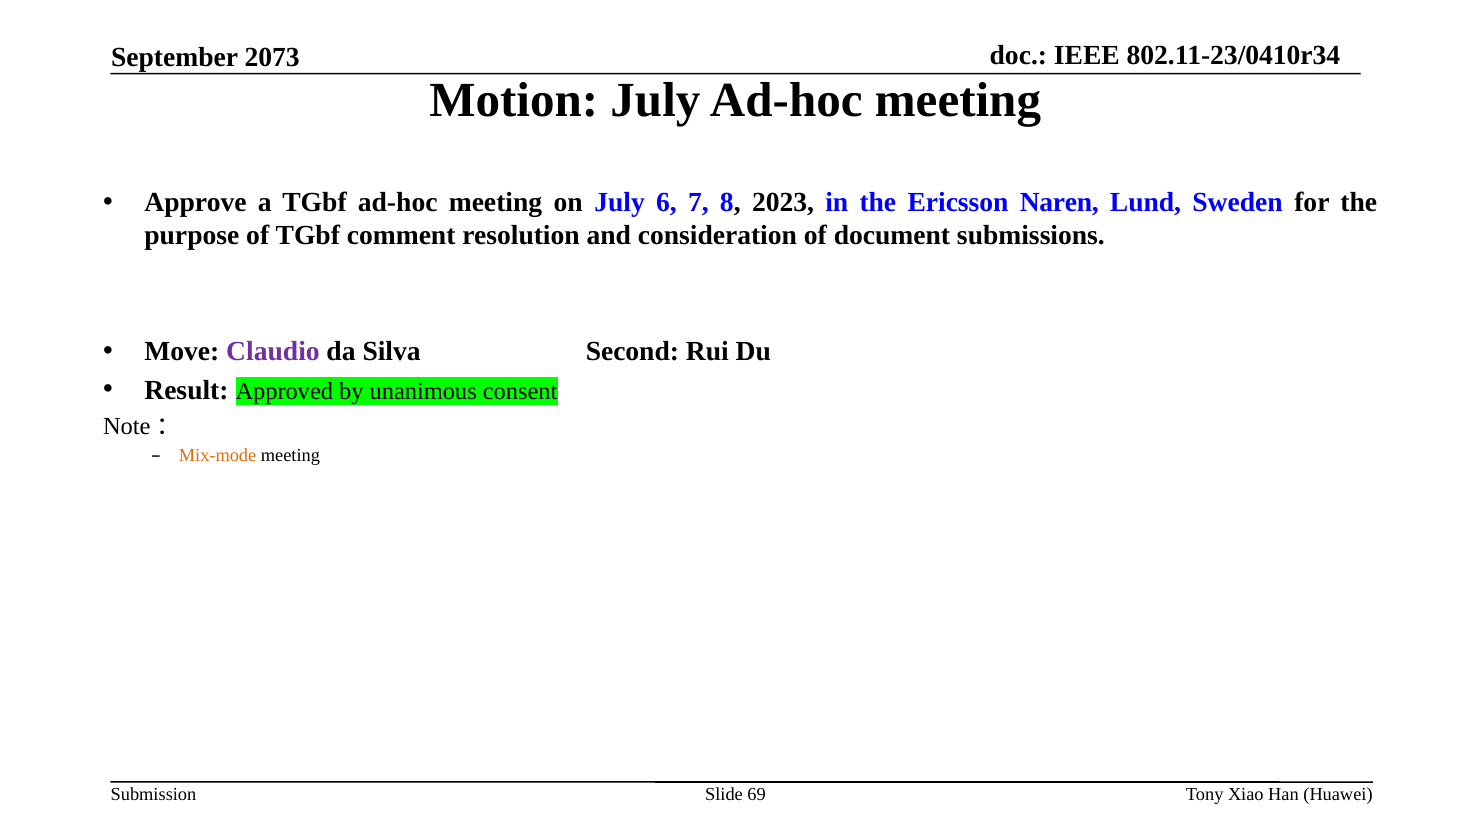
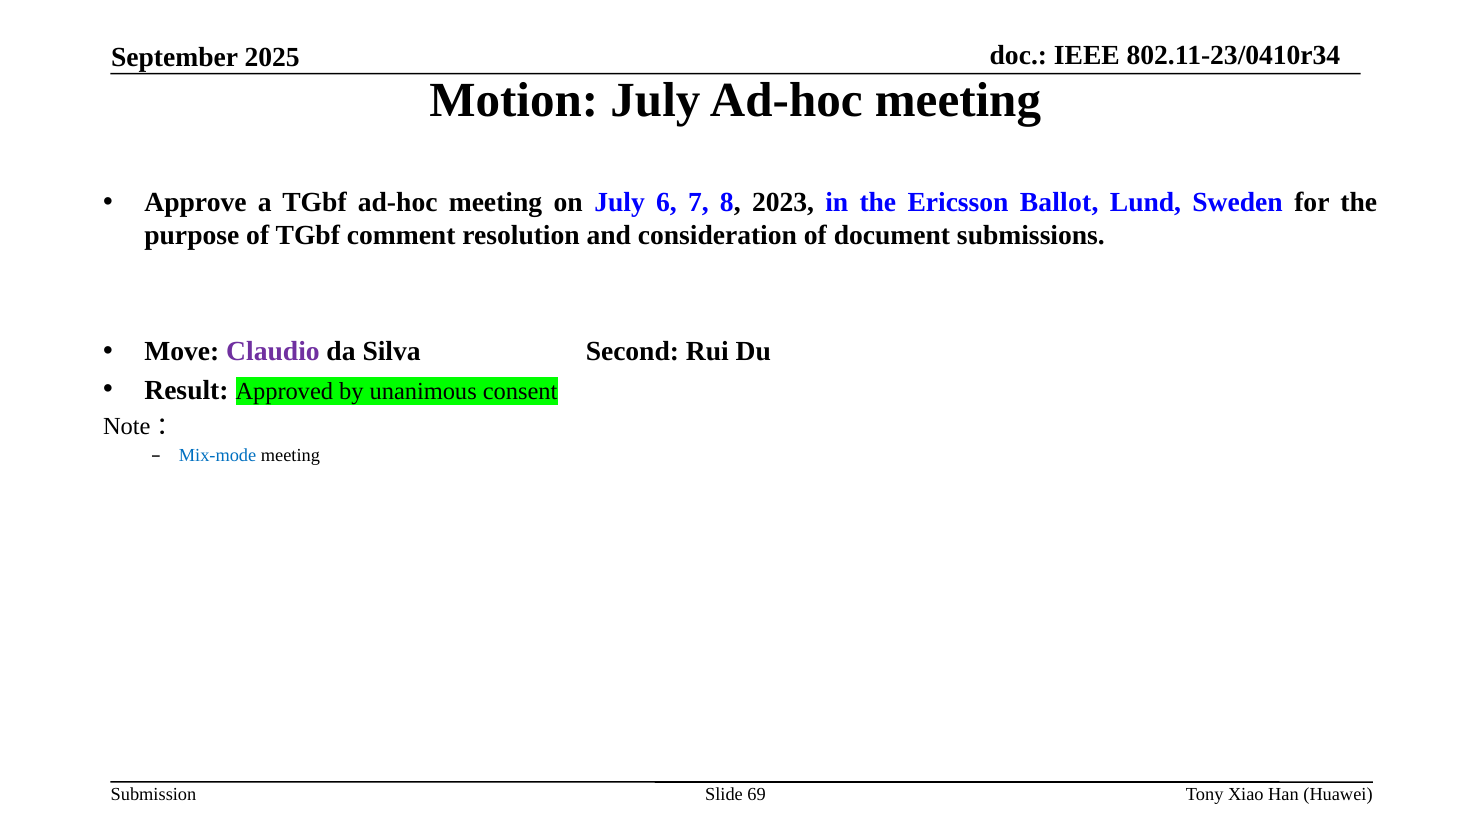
2073: 2073 -> 2025 (272, 57)
Naren: Naren -> Ballot (1059, 202)
Mix-mode colour: orange -> blue (218, 455)
